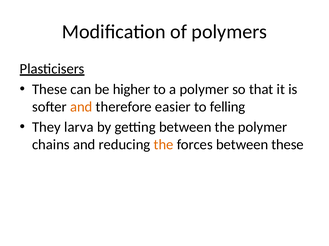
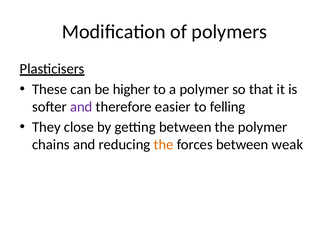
and colour: orange -> purple (81, 107)
larva: larva -> close (79, 128)
between these: these -> weak (287, 145)
